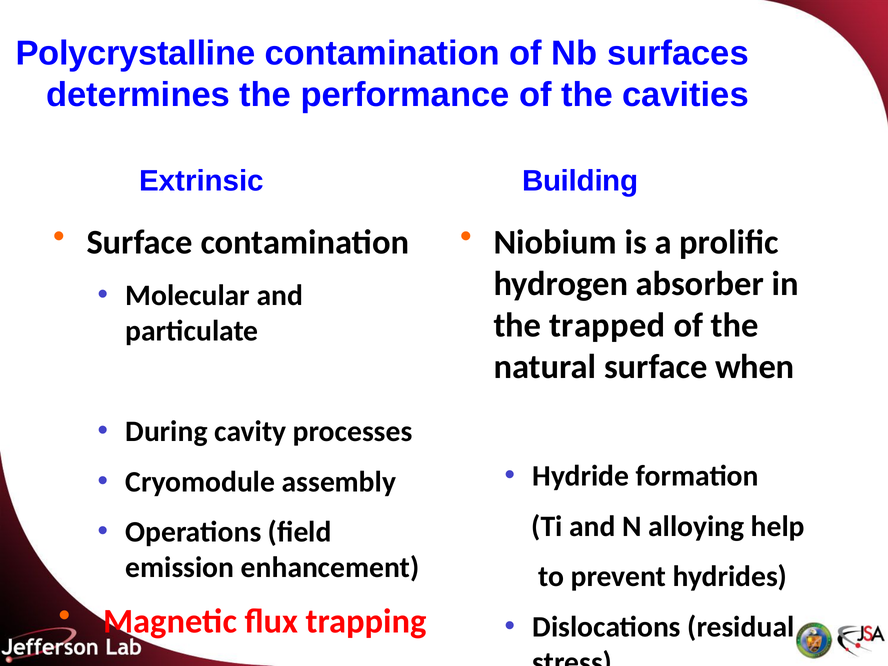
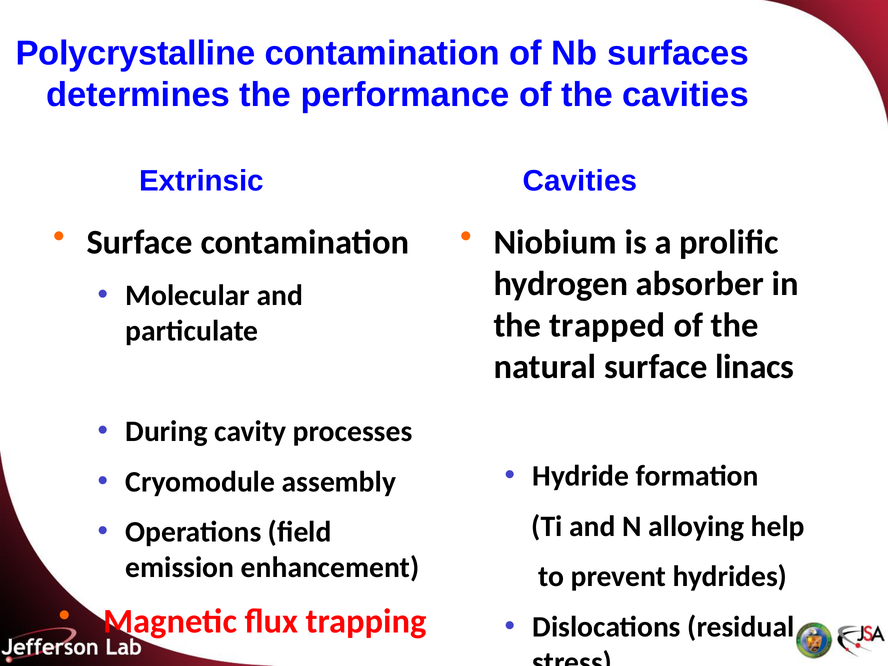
Extrinsic Building: Building -> Cavities (580, 181)
when: when -> linacs (755, 367)
